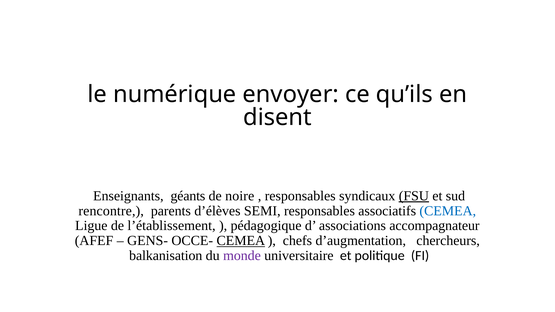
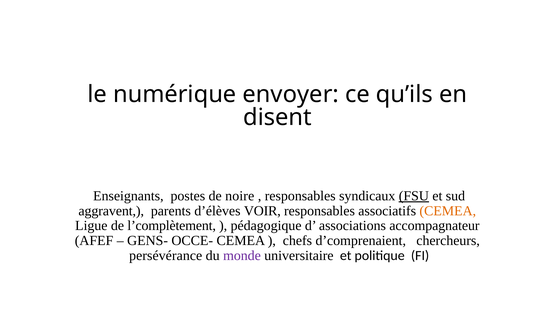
géants: géants -> postes (188, 196)
rencontre: rencontre -> aggravent (111, 211)
SEMI: SEMI -> VOIR (262, 211)
CEMEA colour: blue -> orange (448, 211)
l’établissement: l’établissement -> l’complètement (172, 226)
CEMEA underline: present -> none (241, 241)
d’augmentation: d’augmentation -> d’comprenaient (361, 241)
balkanisation: balkanisation -> persévérance (166, 256)
